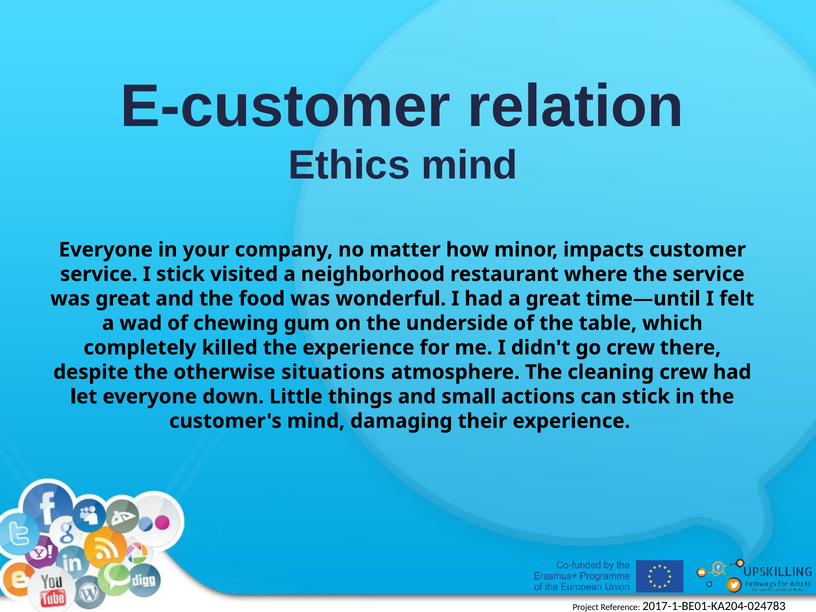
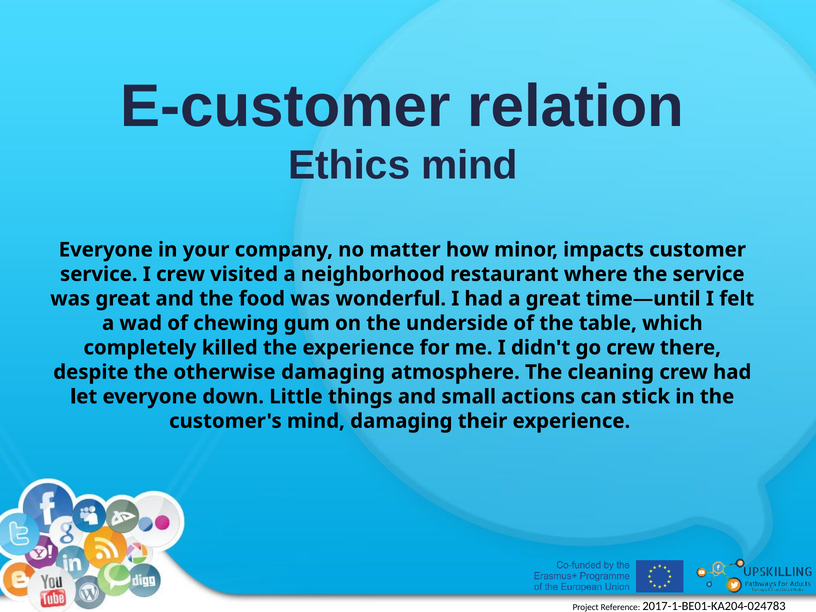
I stick: stick -> crew (181, 274)
otherwise situations: situations -> damaging (333, 372)
